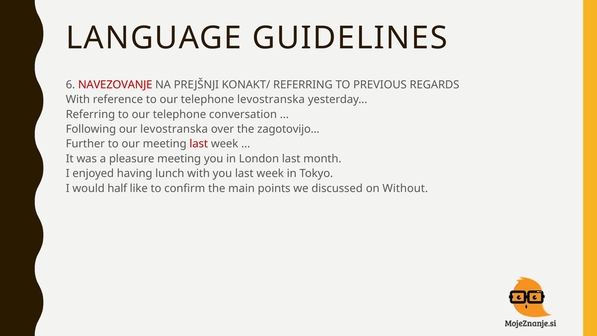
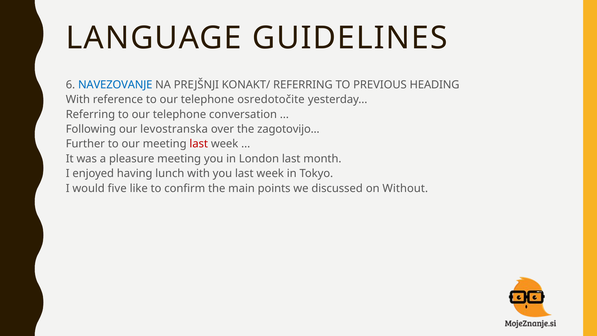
NAVEZOVANJE colour: red -> blue (115, 85)
REGARDS: REGARDS -> HEADING (435, 85)
telephone levostranska: levostranska -> osredotočite (271, 100)
half: half -> five (117, 188)
